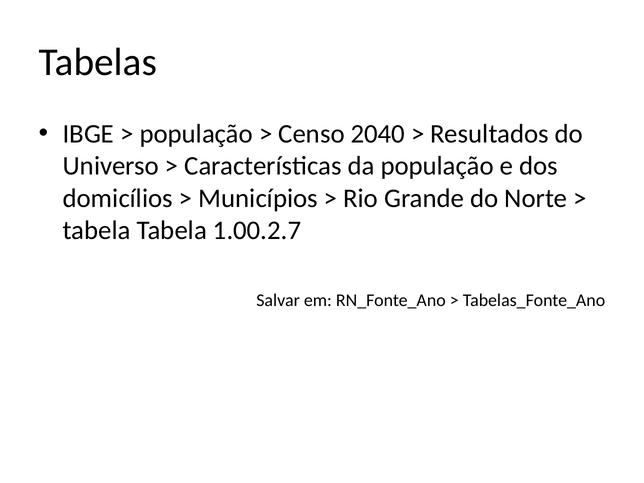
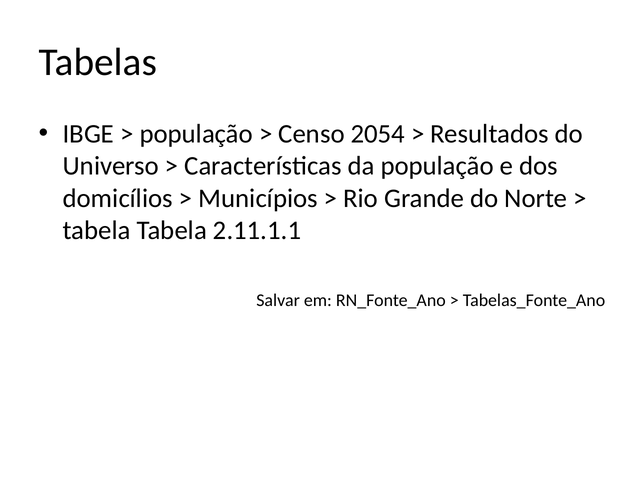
2040: 2040 -> 2054 (378, 134)
1.00.2.7: 1.00.2.7 -> 2.11.1.1 (257, 230)
